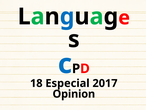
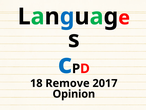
Especial: Especial -> Remove (67, 83)
